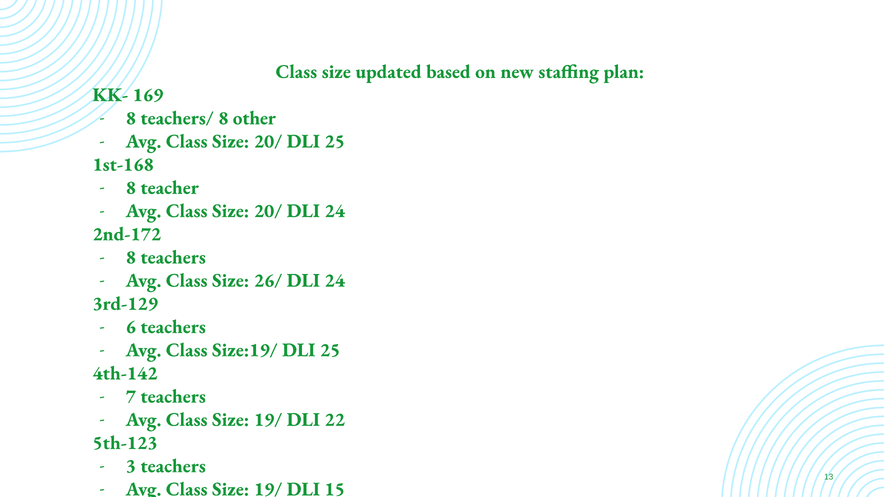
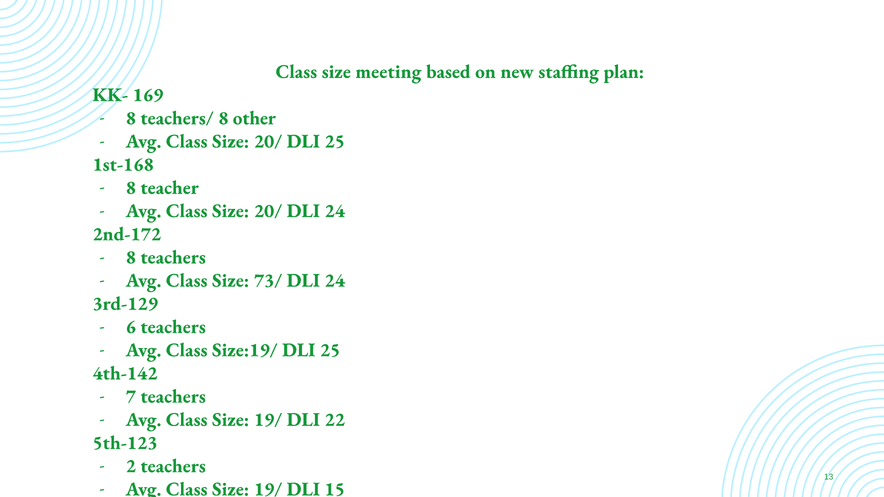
updated: updated -> meeting (388, 72)
26/: 26/ -> 73/ (268, 280)
3: 3 -> 2 (131, 466)
